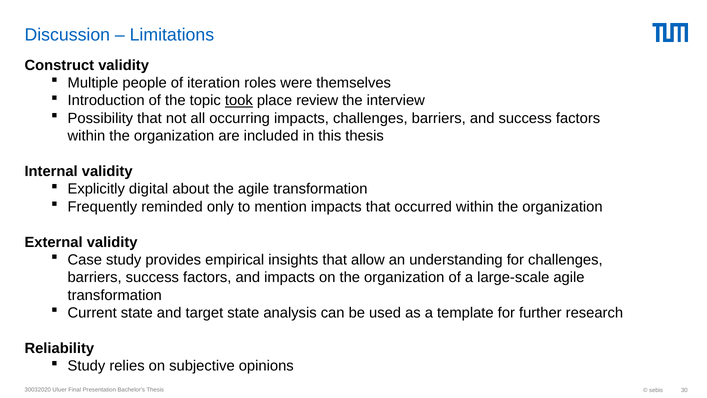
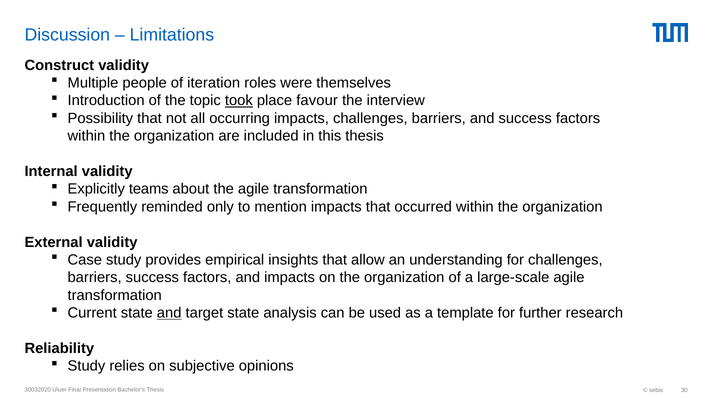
review: review -> favour (317, 101)
digital: digital -> teams (149, 189)
and underline: none -> present (169, 313)
